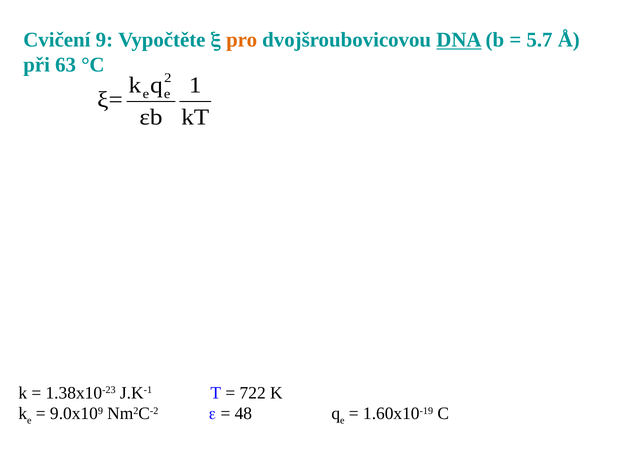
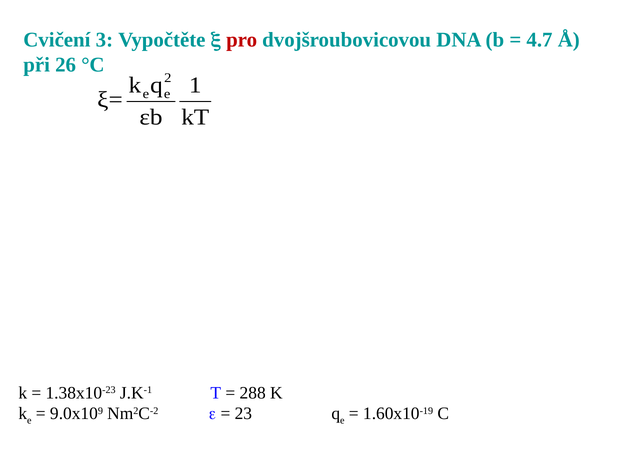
9: 9 -> 3 (104, 40)
pro colour: orange -> red (242, 40)
DNA underline: present -> none (459, 40)
5.7: 5.7 -> 4.7 (540, 40)
63: 63 -> 26 (66, 65)
722: 722 -> 288 (253, 392)
48: 48 -> 23 (243, 413)
